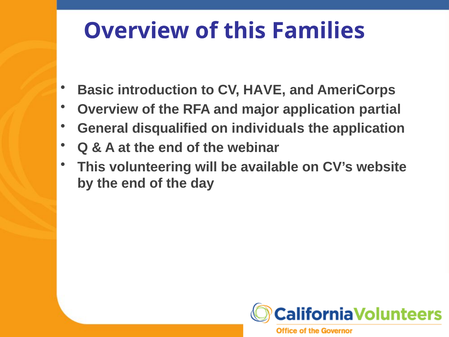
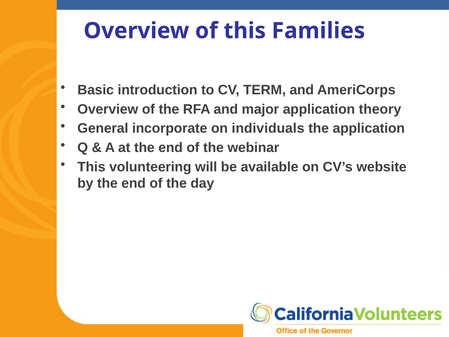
HAVE: HAVE -> TERM (265, 90)
partial: partial -> theory (380, 109)
disqualified: disqualified -> incorporate (170, 128)
